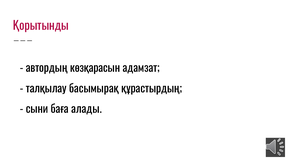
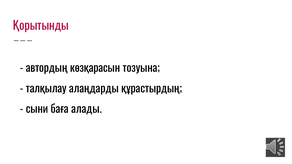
адамзат: адамзат -> тозуына (141, 68)
басымырақ: басымырақ -> алаңдарды (94, 89)
